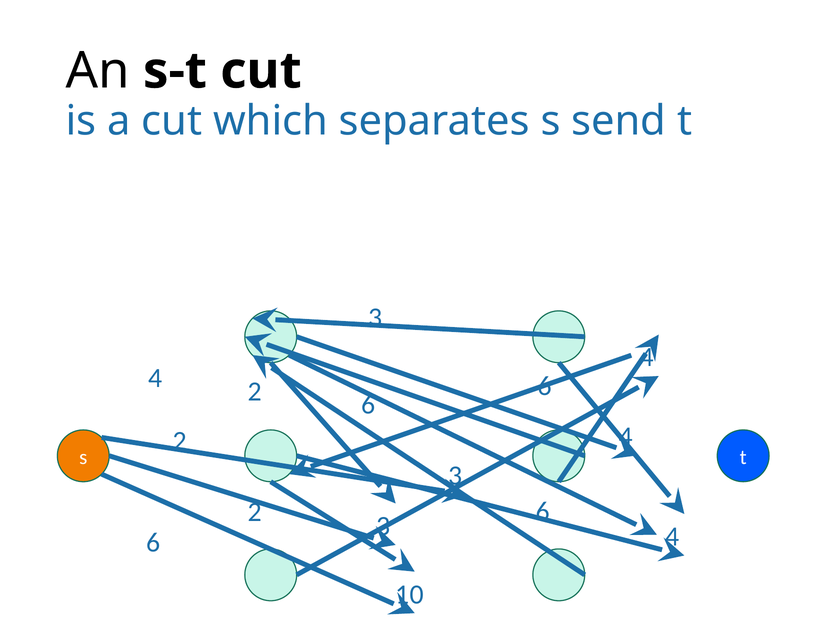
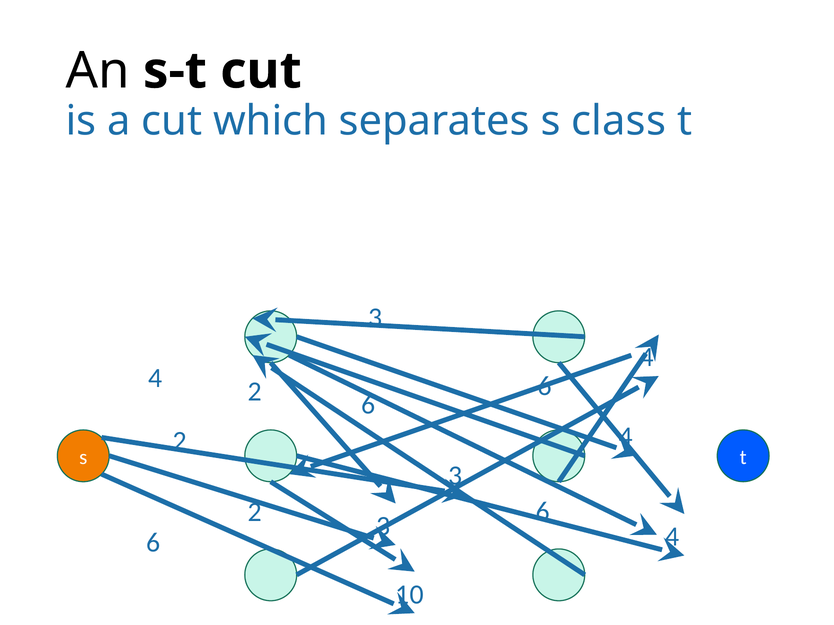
send: send -> class (619, 121)
